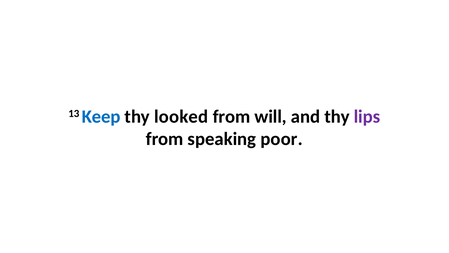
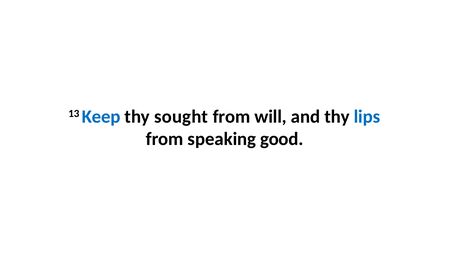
looked: looked -> sought (181, 116)
lips colour: purple -> blue (367, 116)
poor: poor -> good (282, 139)
